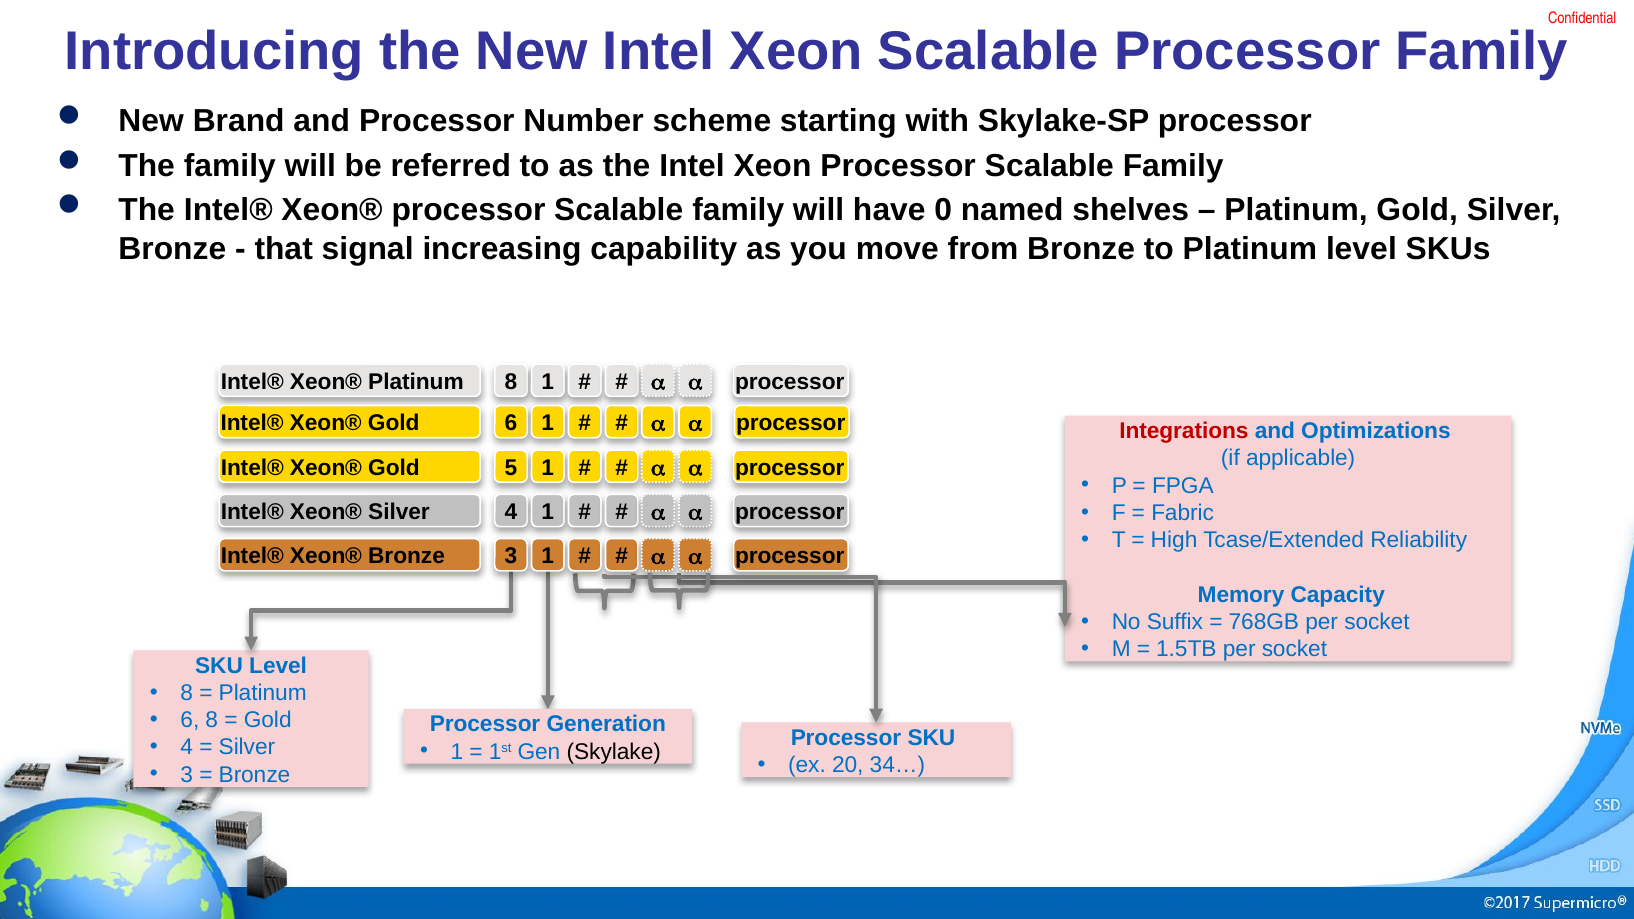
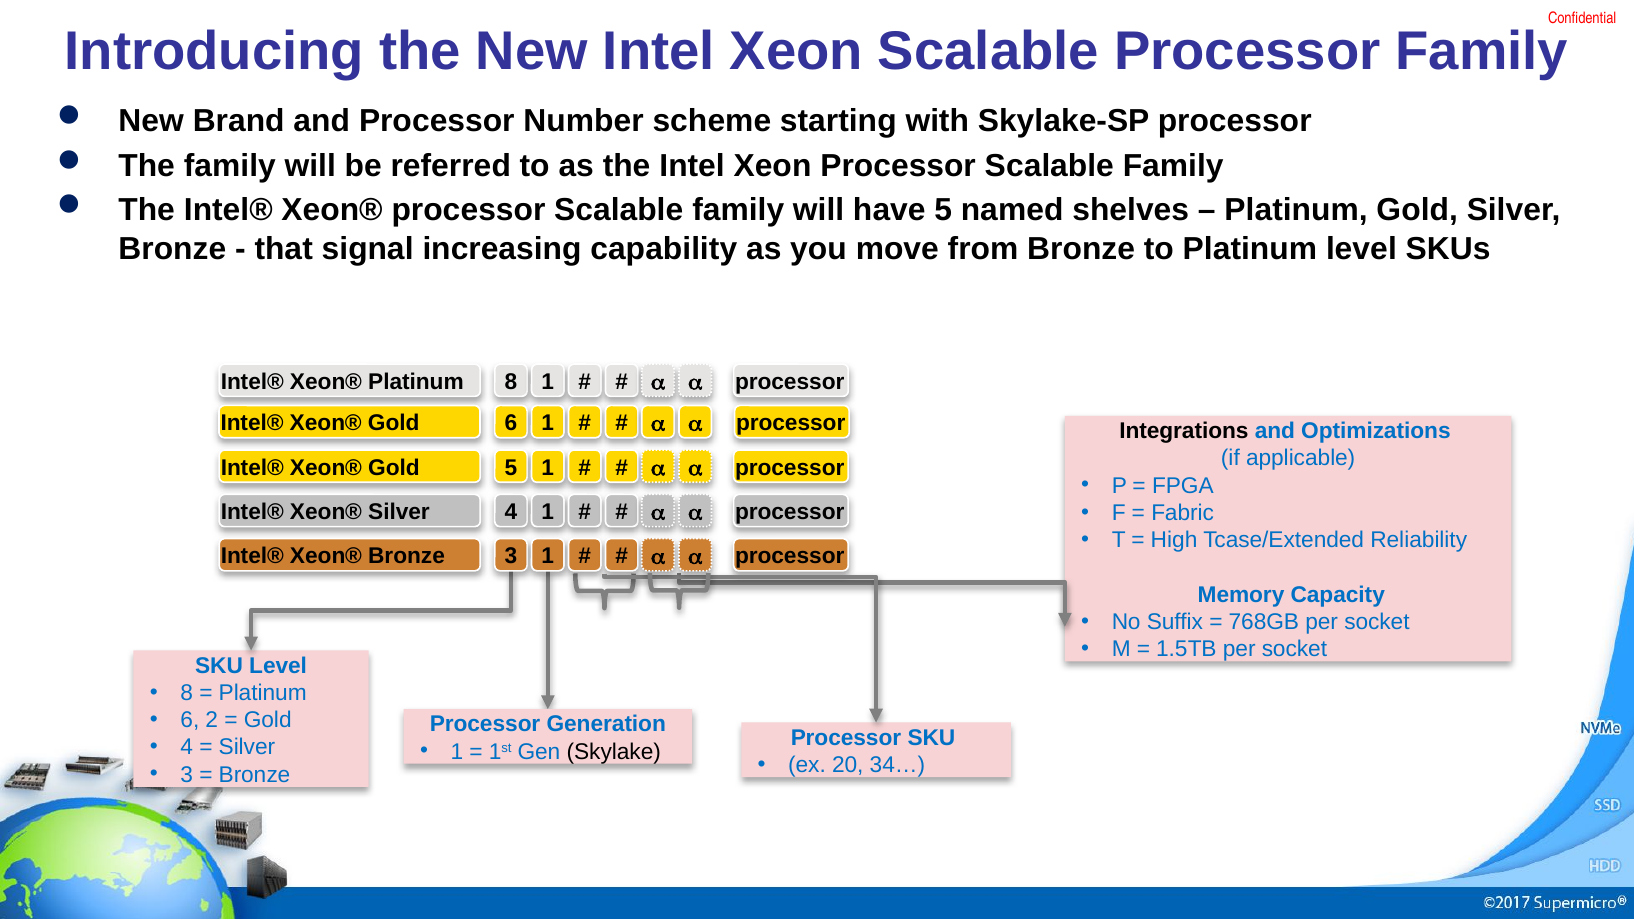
have 0: 0 -> 5 (943, 210)
Integrations colour: red -> black (1184, 431)
6 8: 8 -> 2 (212, 720)
